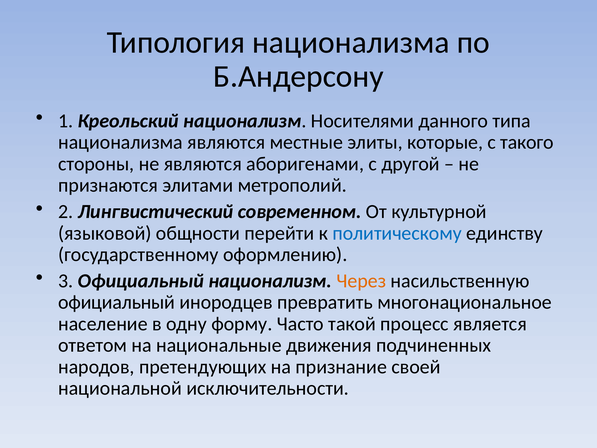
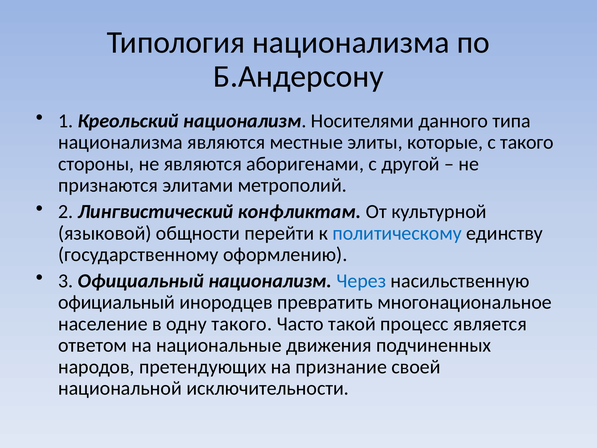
современном: современном -> конфликтам (299, 211)
Через colour: orange -> blue (361, 281)
одну форму: форму -> такого (242, 324)
